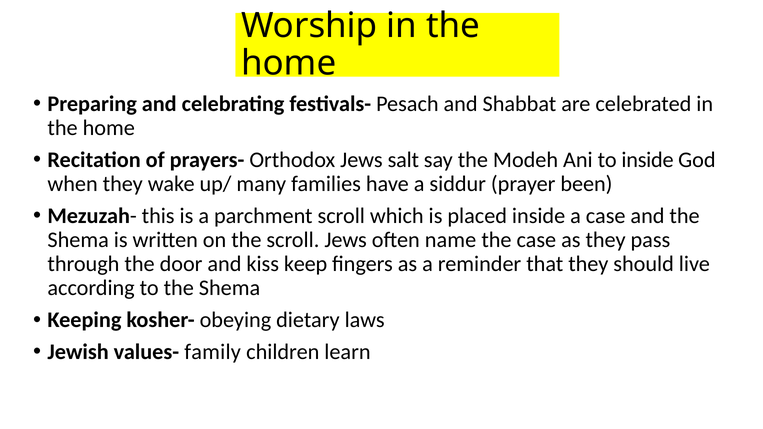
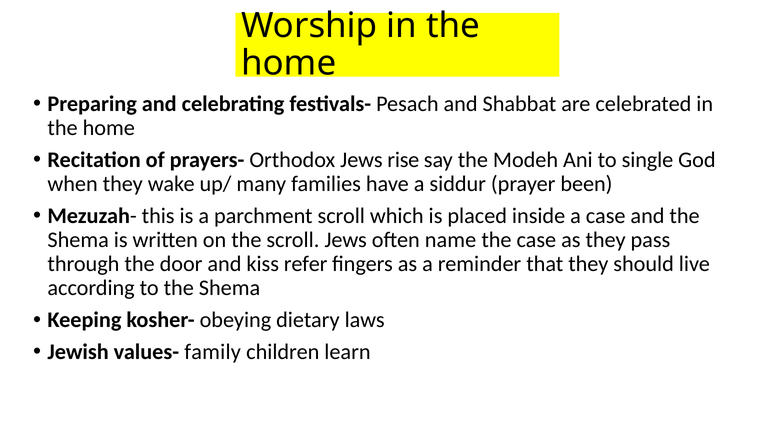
salt: salt -> rise (403, 160)
to inside: inside -> single (647, 160)
keep: keep -> refer (306, 264)
